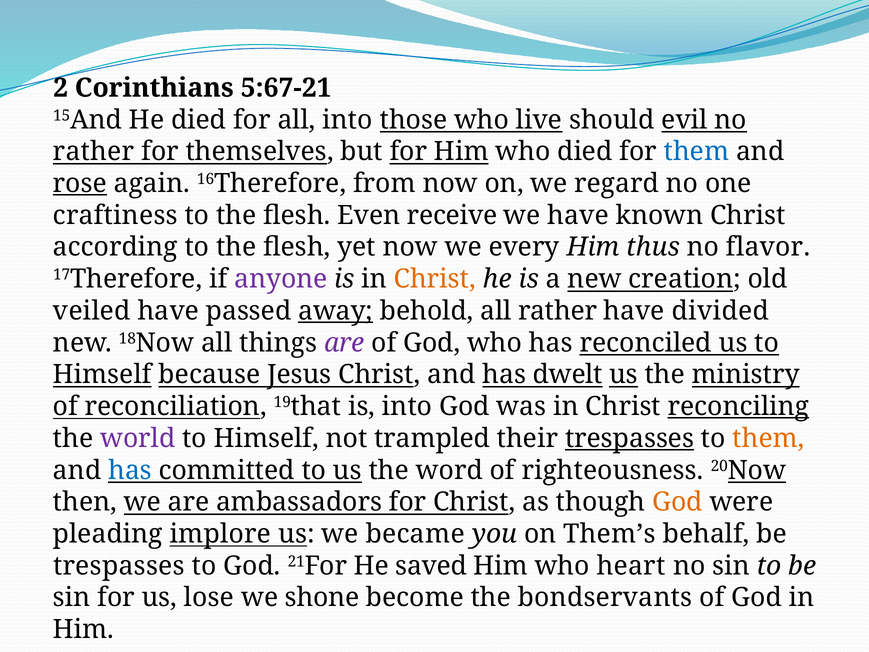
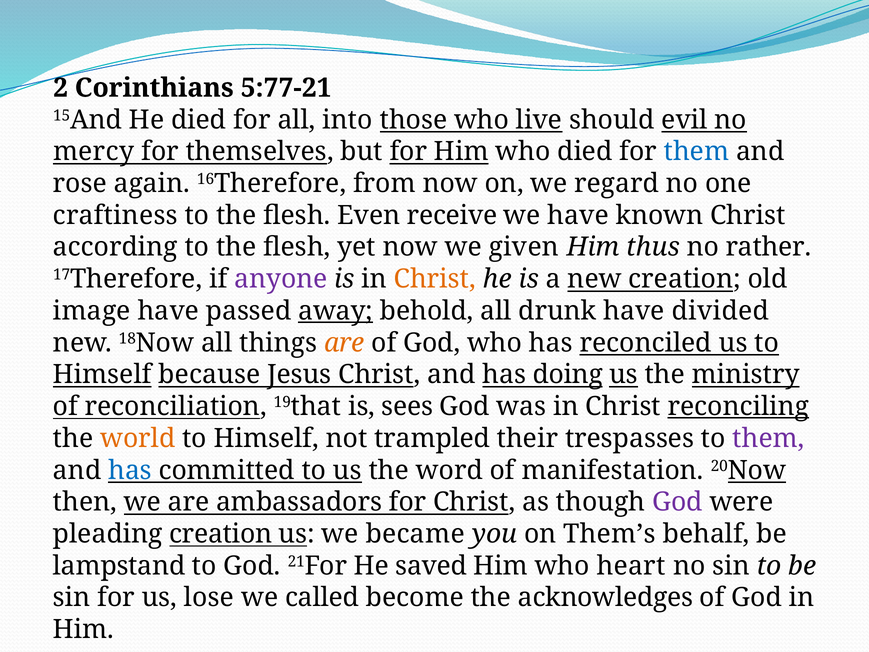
5:67-21: 5:67-21 -> 5:77-21 (286, 88)
rather: rather -> mercy (94, 152)
rose underline: present -> none (80, 183)
every: every -> given (524, 247)
flavor: flavor -> rather (768, 247)
veiled: veiled -> image (92, 311)
all rather: rather -> drunk (557, 311)
are colour: purple -> orange (344, 343)
dwelt: dwelt -> doing (568, 375)
is into: into -> sees (407, 406)
world colour: purple -> orange (138, 438)
trespasses underline: present -> none (630, 438)
them colour: orange -> purple (768, 438)
righteousness: righteousness -> manifestation (613, 470)
God colour: orange -> purple (677, 502)
pleading implore: implore -> creation (221, 534)
trespasses: trespasses -> lampstand (119, 566)
shone: shone -> called (322, 597)
bondservants: bondservants -> acknowledges (605, 597)
